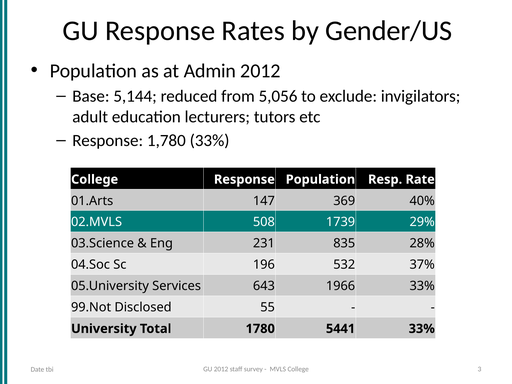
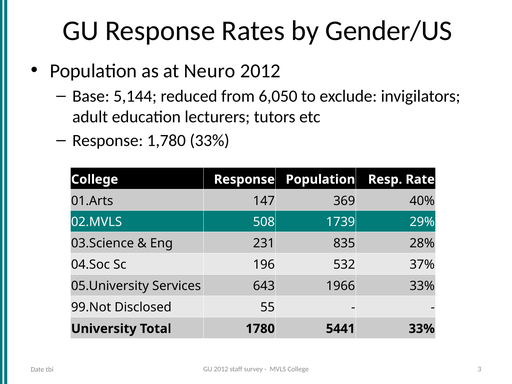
Admin: Admin -> Neuro (210, 71)
5,056: 5,056 -> 6,050 (278, 96)
